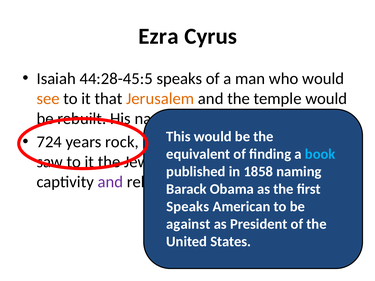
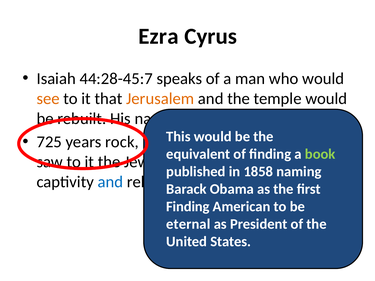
44:28-45:5: 44:28-45:5 -> 44:28-45:7 (116, 79)
724: 724 -> 725 (49, 142)
book colour: light blue -> light green (320, 154)
and colour: purple -> blue (110, 182)
Speaks: Speaks -> Finding (188, 207)
against: against -> eternal (188, 224)
